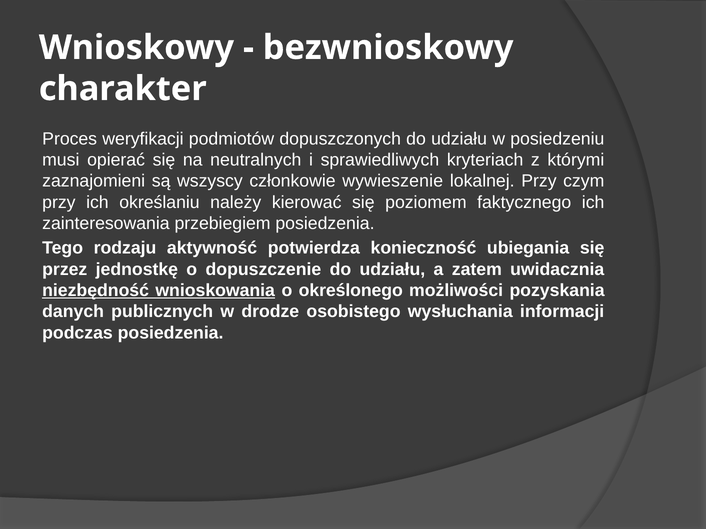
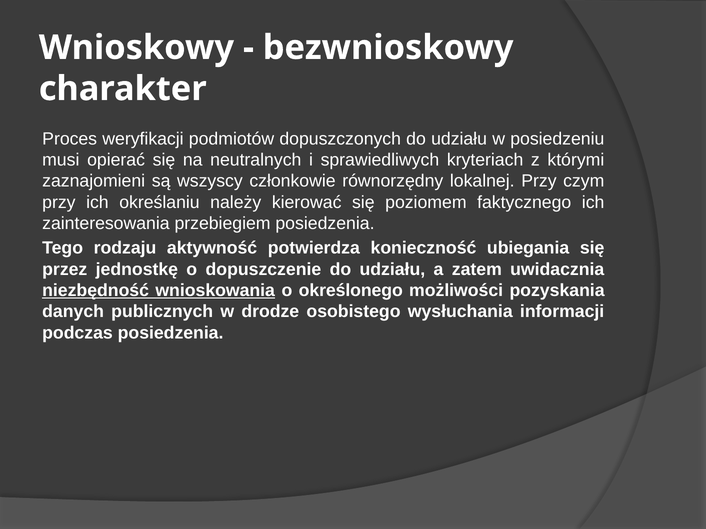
wywieszenie: wywieszenie -> równorzędny (393, 181)
